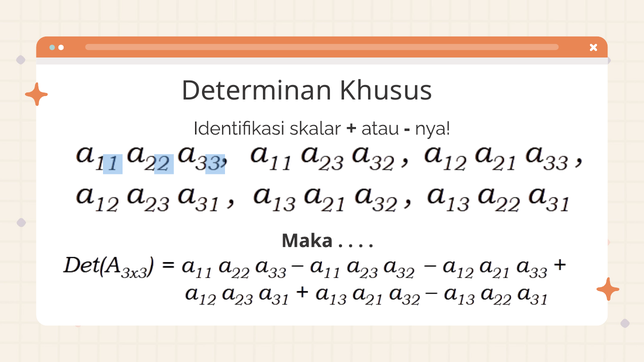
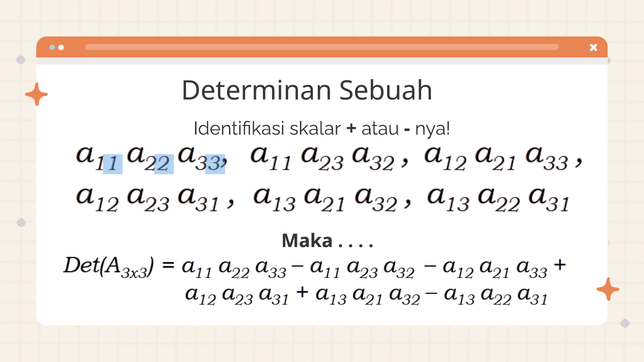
Khusus: Khusus -> Sebuah (386, 91)
